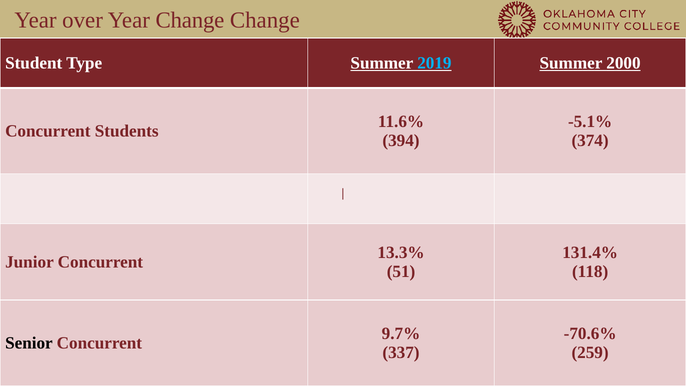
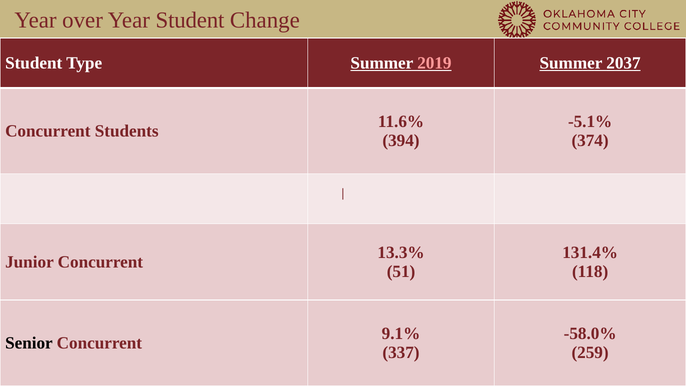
Year Change: Change -> Student (190, 20)
2019 colour: light blue -> pink (434, 63)
2000: 2000 -> 2037 (623, 63)
9.7%: 9.7% -> 9.1% (401, 334)
-70.6%: -70.6% -> -58.0% (590, 334)
